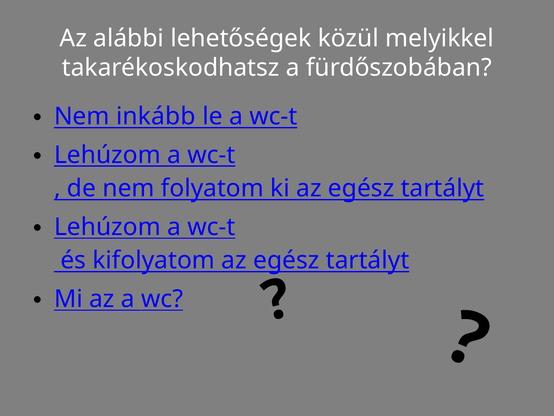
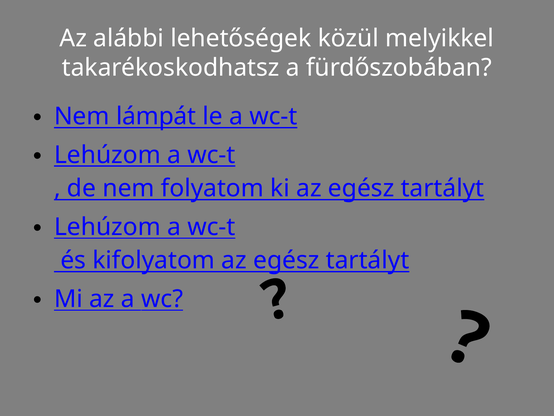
inkább: inkább -> lámpát (156, 116)
